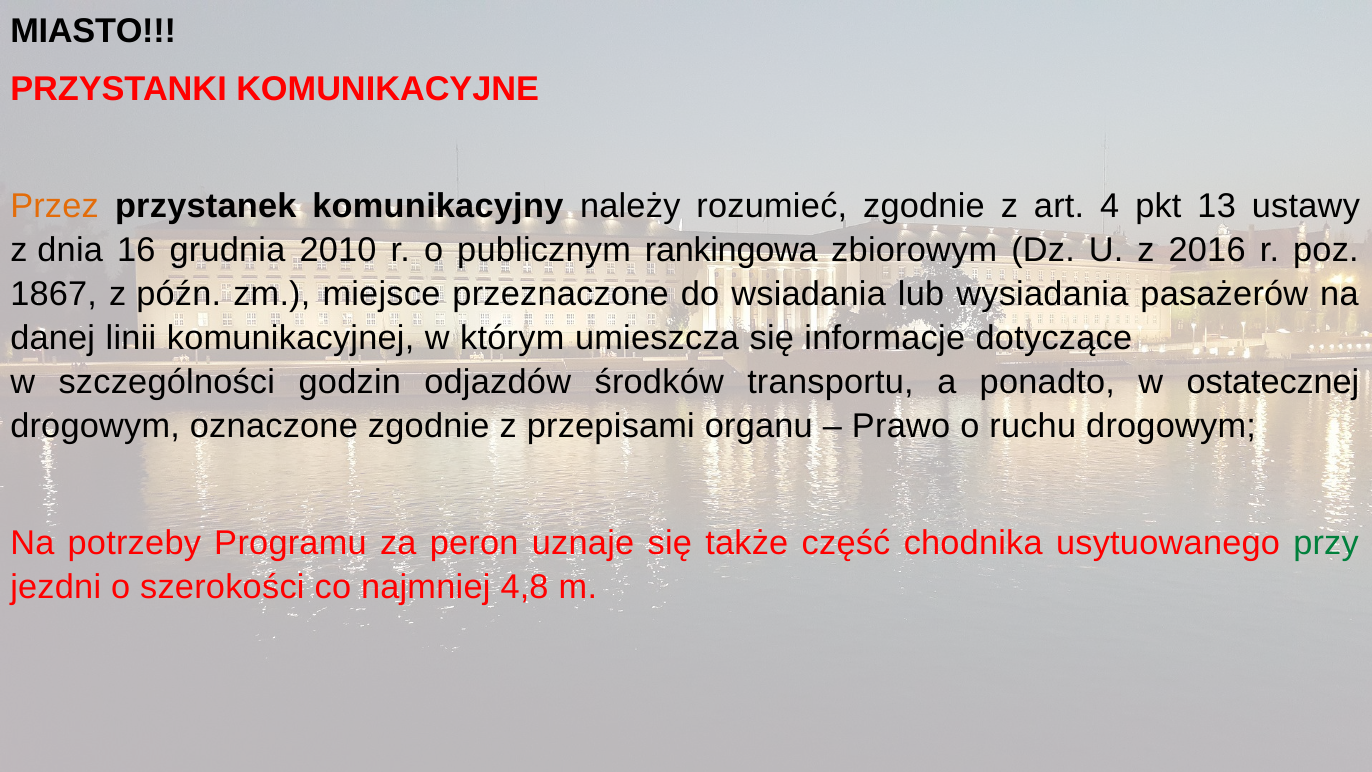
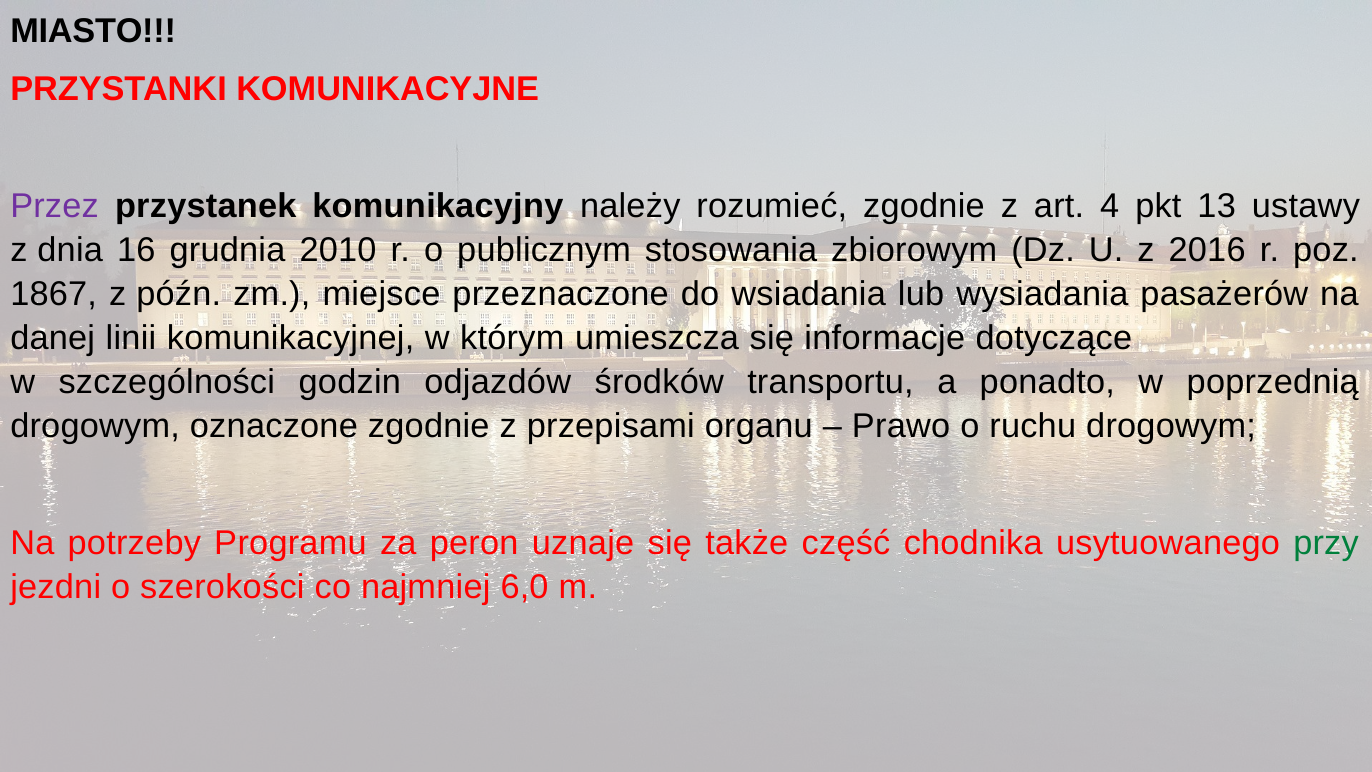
Przez colour: orange -> purple (55, 206)
rankingowa: rankingowa -> stosowania (731, 250)
ostatecznej: ostatecznej -> poprzednią (1273, 382)
4,8: 4,8 -> 6,0 (525, 587)
